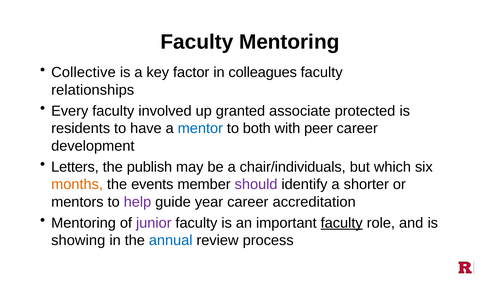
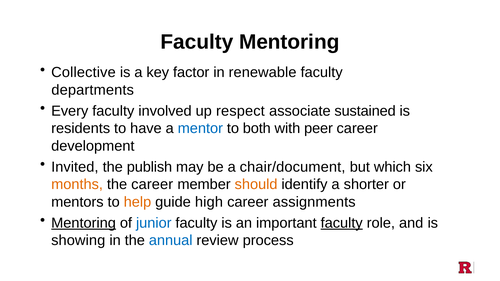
colleagues: colleagues -> renewable (263, 72)
relationships: relationships -> departments (93, 90)
granted: granted -> respect (240, 111)
protected: protected -> sustained (365, 111)
Letters: Letters -> Invited (75, 167)
chair/individuals: chair/individuals -> chair/document (293, 167)
the events: events -> career (152, 185)
should colour: purple -> orange (256, 185)
help colour: purple -> orange (137, 202)
year: year -> high (209, 202)
accreditation: accreditation -> assignments (314, 202)
Mentoring underline: none -> present (84, 223)
junior colour: purple -> blue (154, 223)
